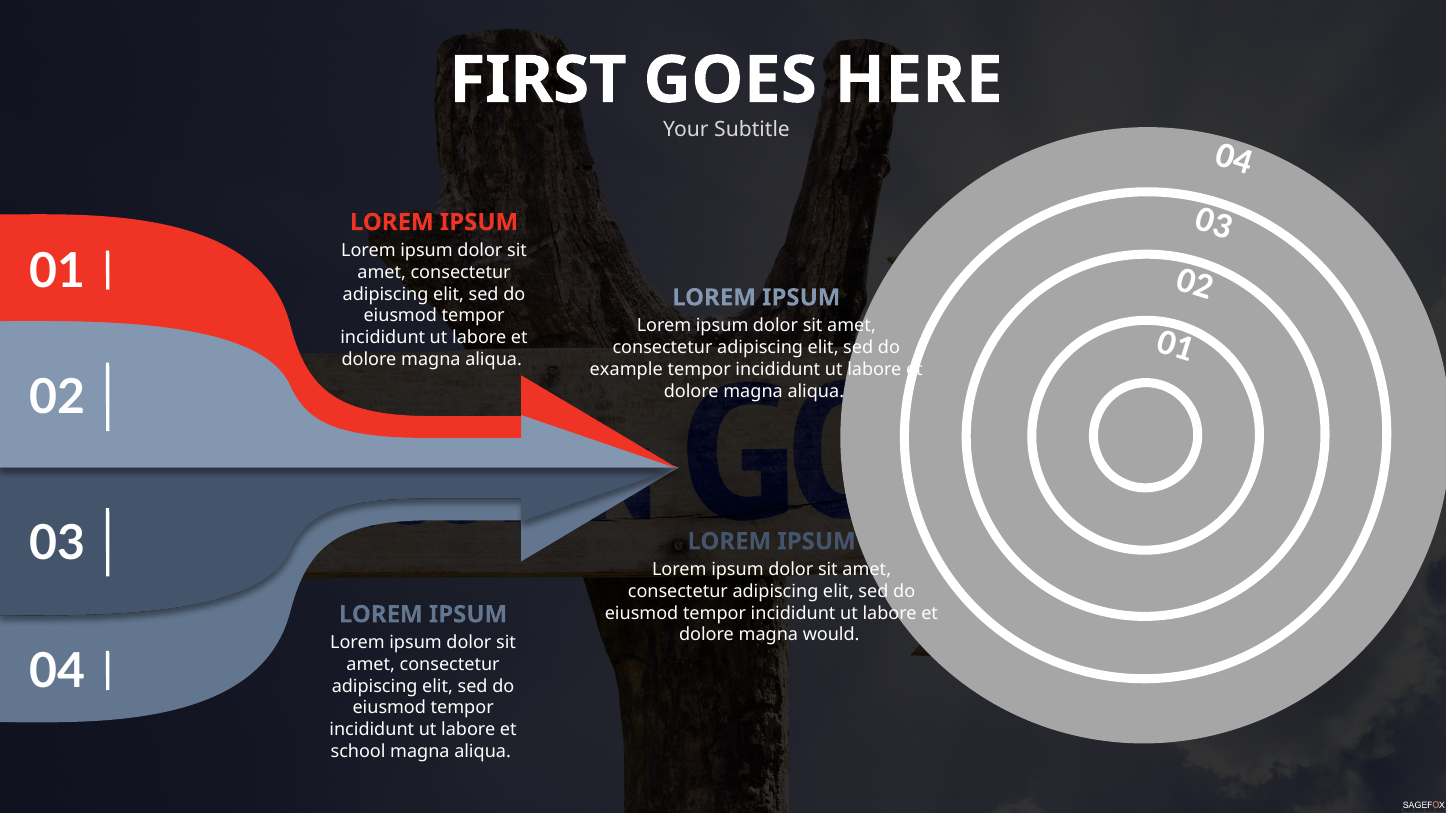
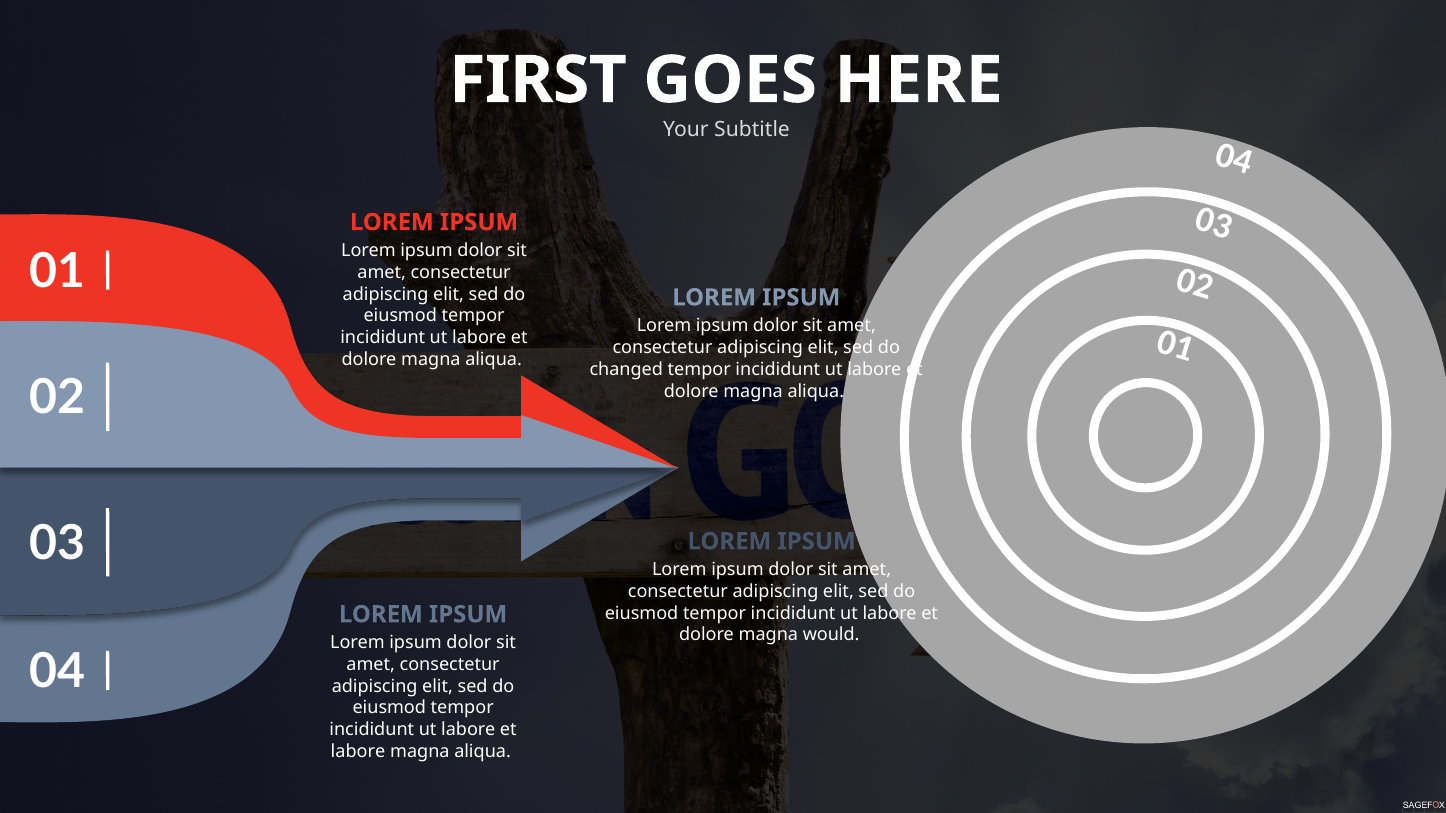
example: example -> changed (626, 370)
school: school -> labore (358, 752)
